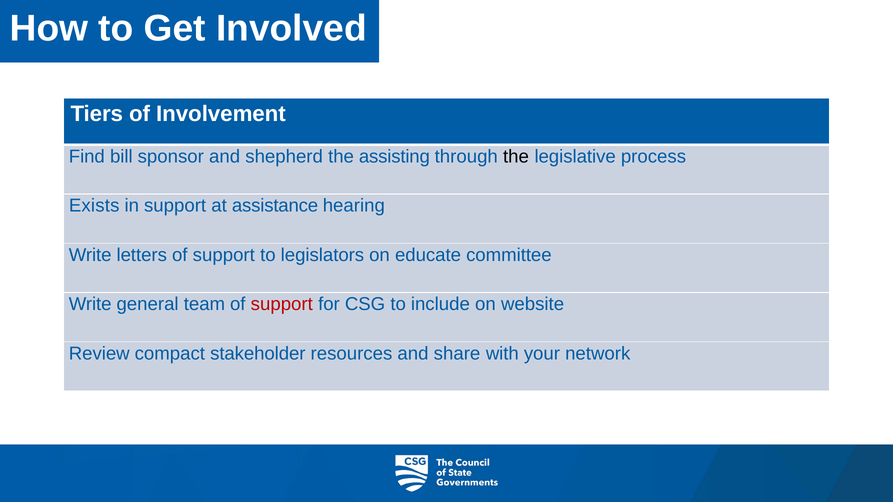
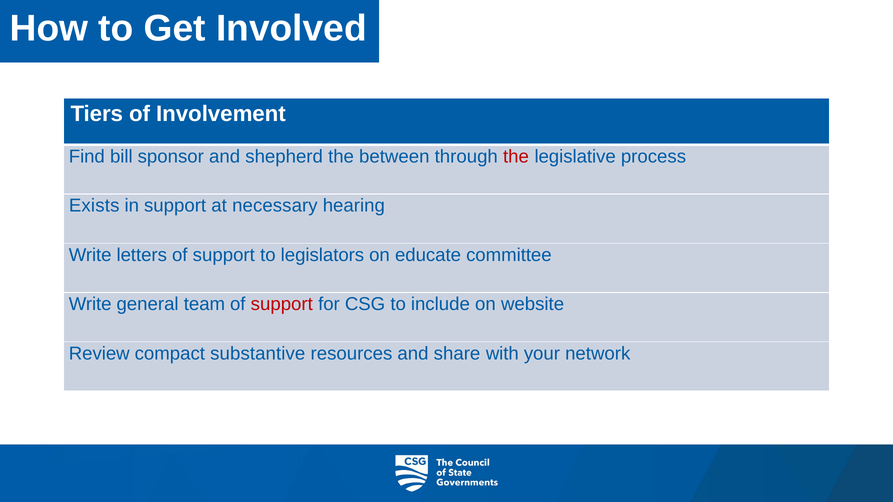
assisting: assisting -> between (394, 157)
the colour: black -> red (516, 157)
assistance: assistance -> necessary (275, 206)
stakeholder: stakeholder -> substantive (258, 354)
